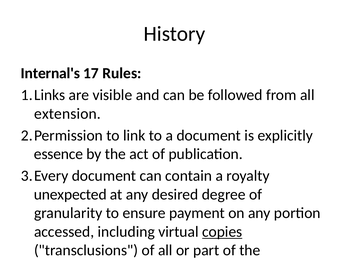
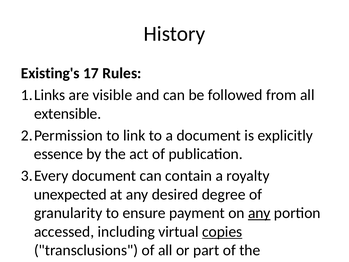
Internal's: Internal's -> Existing's (50, 73)
extension: extension -> extensible (68, 114)
any underline: none -> present (259, 213)
